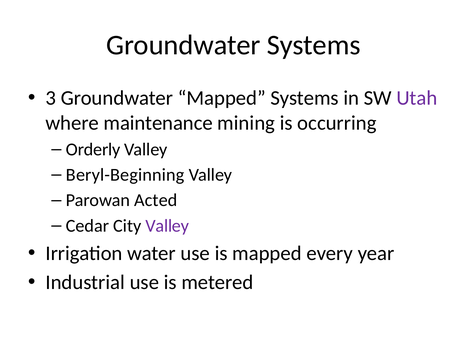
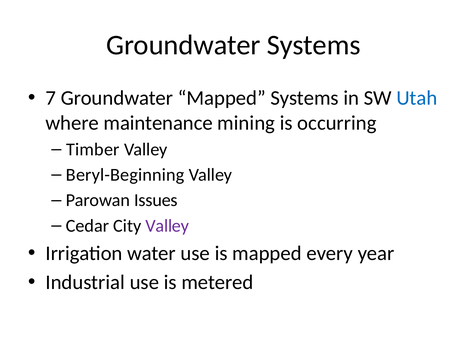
3: 3 -> 7 (51, 98)
Utah colour: purple -> blue (417, 98)
Orderly: Orderly -> Timber (93, 150)
Acted: Acted -> Issues (156, 200)
